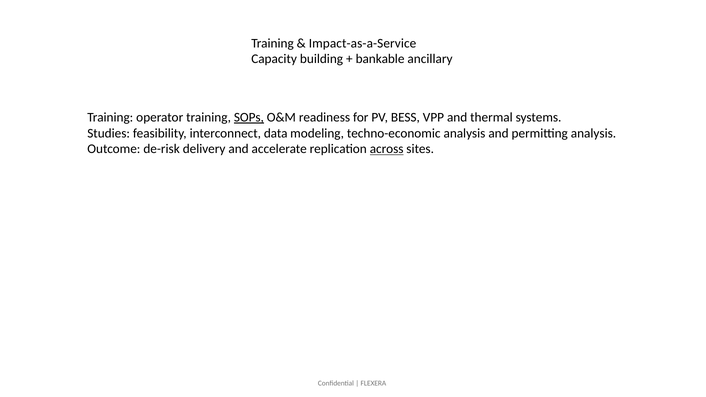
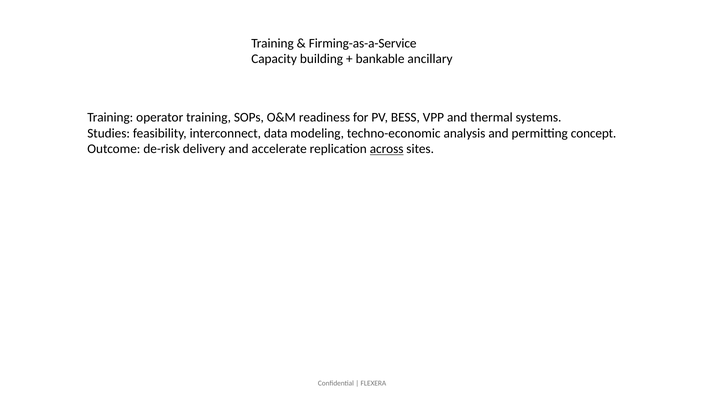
Impact-as-a-Service: Impact-as-a-Service -> Firming-as-a-Service (363, 43)
SOPs underline: present -> none (249, 117)
permitting analysis: analysis -> concept (594, 133)
